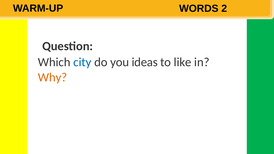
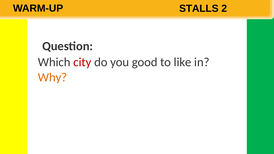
WORDS: WORDS -> STALLS (199, 8)
city colour: blue -> red (82, 62)
ideas: ideas -> good (145, 62)
